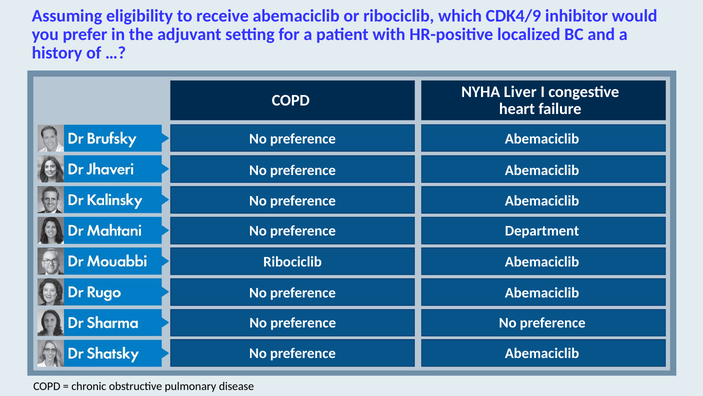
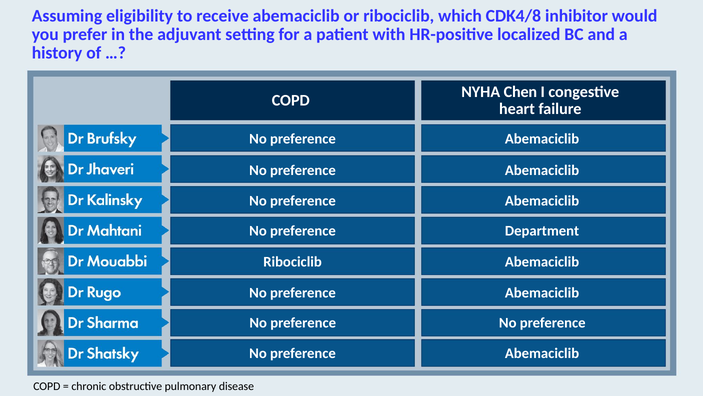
CDK4/9: CDK4/9 -> CDK4/8 (513, 16)
Liver: Liver -> Chen (520, 92)
